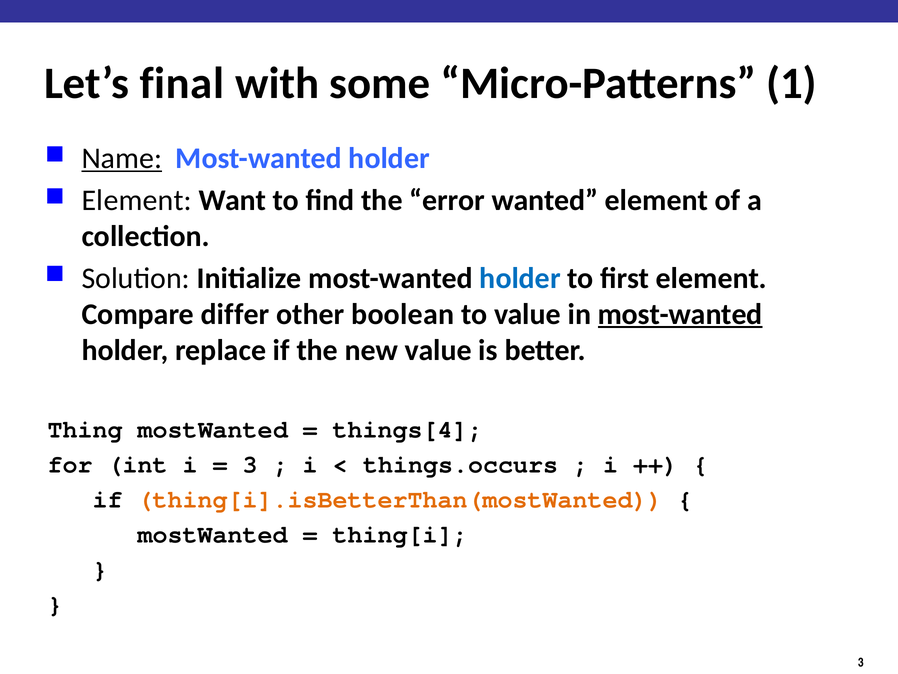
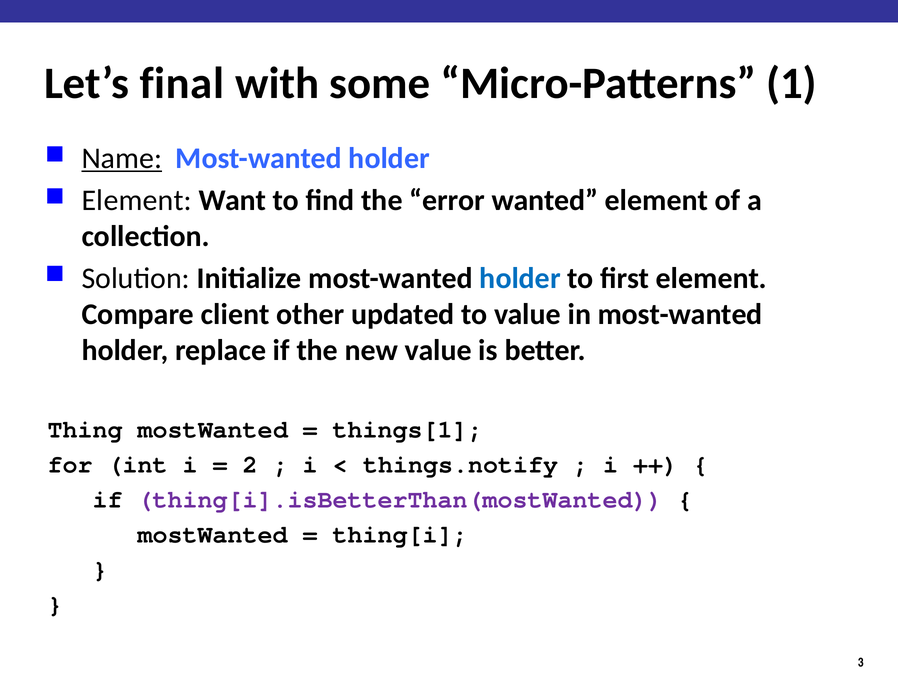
differ: differ -> client (235, 314)
boolean: boolean -> updated (403, 314)
most-wanted underline: present -> none (680, 314)
things[4: things[4 -> things[1 (408, 429)
3: 3 -> 2 (250, 464)
things.occurs: things.occurs -> things.notify (461, 464)
thing[i].isBetterThan(mostWanted colour: orange -> purple (400, 499)
